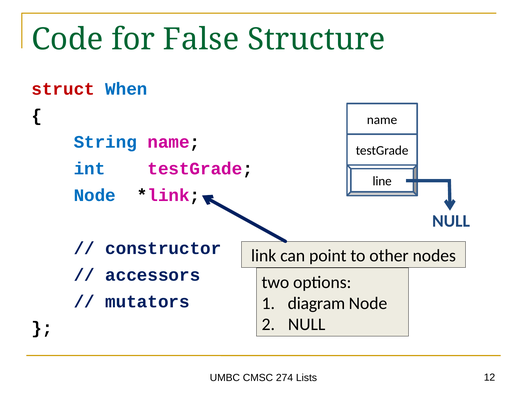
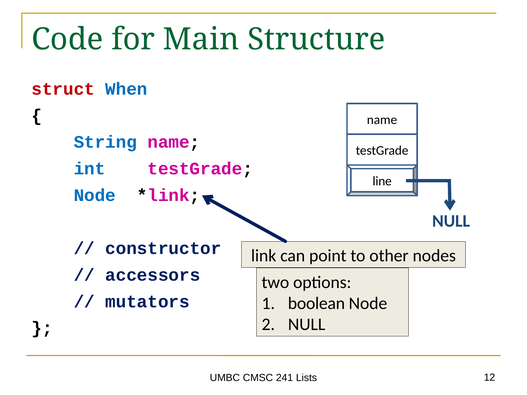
False: False -> Main (201, 39)
diagram: diagram -> boolean (316, 304)
274: 274 -> 241 (284, 378)
